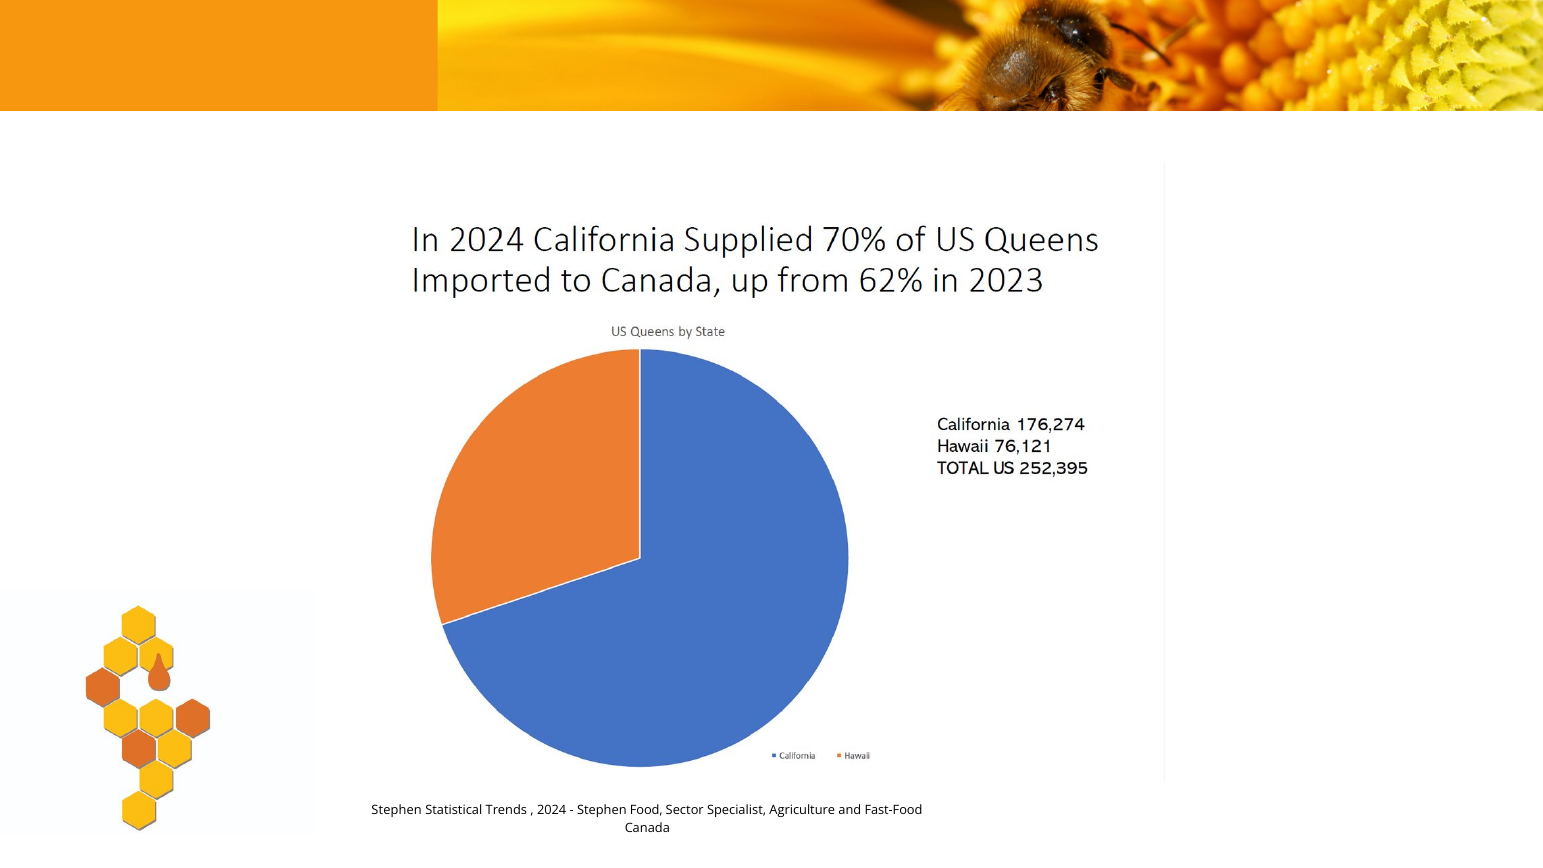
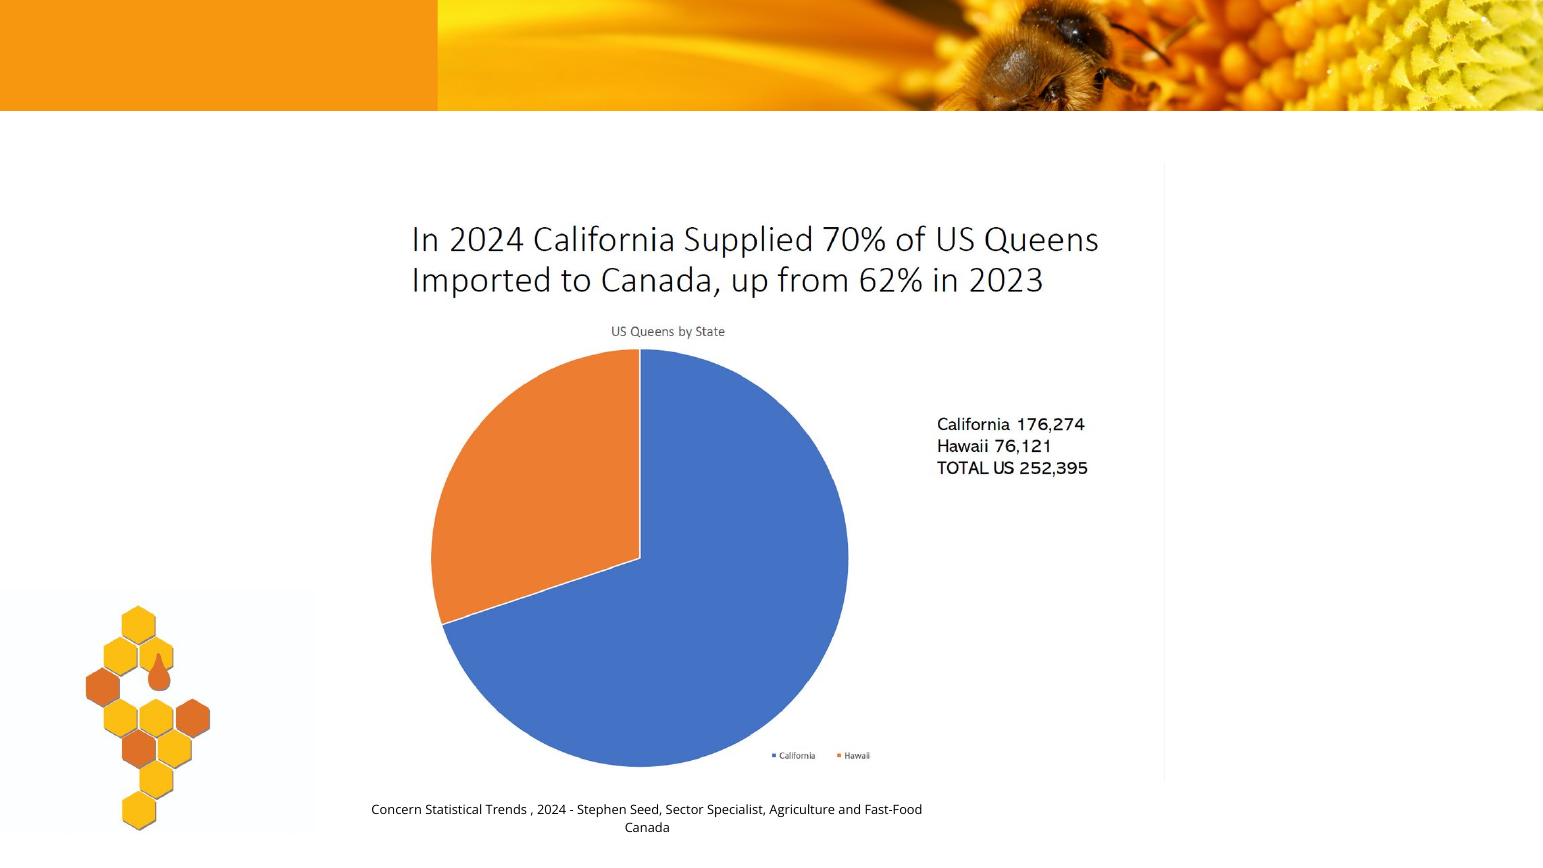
Stephen: Stephen -> Concern (397, 810)
Food: Food -> Seed (646, 810)
